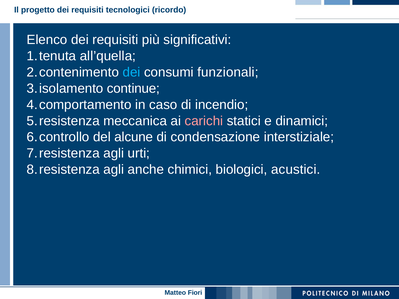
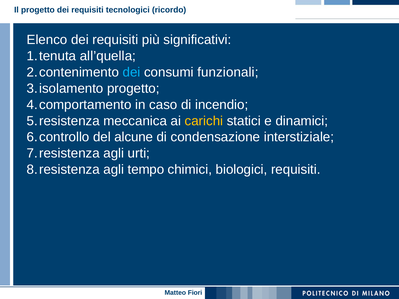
continue: continue -> progetto (133, 89)
carichi colour: pink -> yellow (204, 121)
anche: anche -> tempo (146, 170)
biologici acustici: acustici -> requisiti (296, 170)
